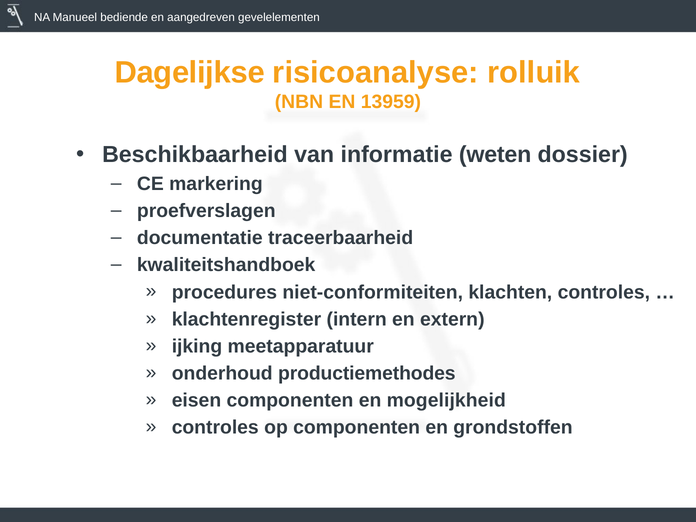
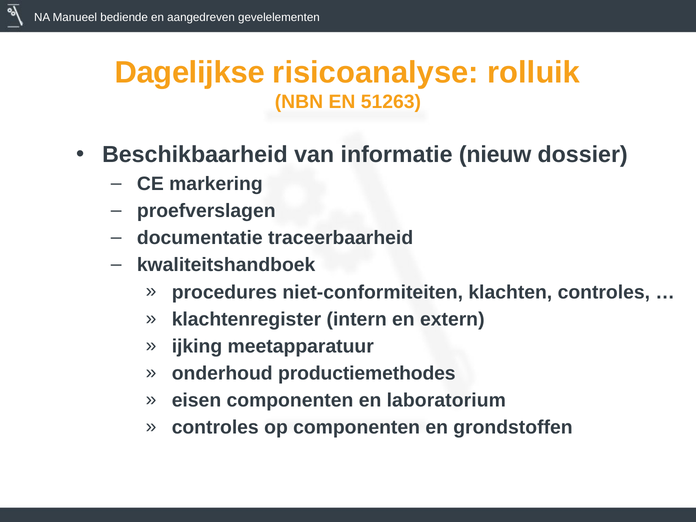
13959: 13959 -> 51263 (391, 102)
weten: weten -> nieuw (495, 155)
mogelijkheid: mogelijkheid -> laboratorium (446, 400)
